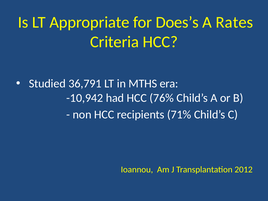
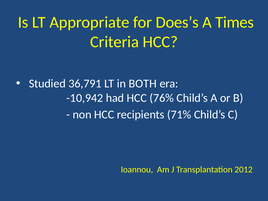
Rates: Rates -> Times (235, 22)
MTHS: MTHS -> BOTH (143, 84)
